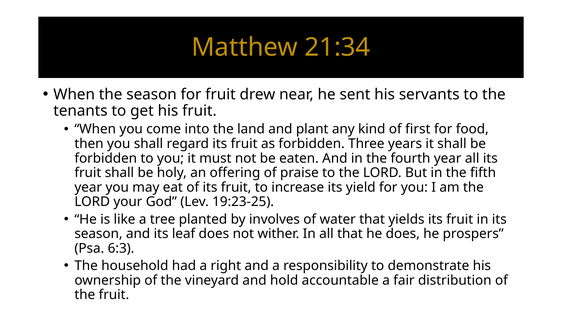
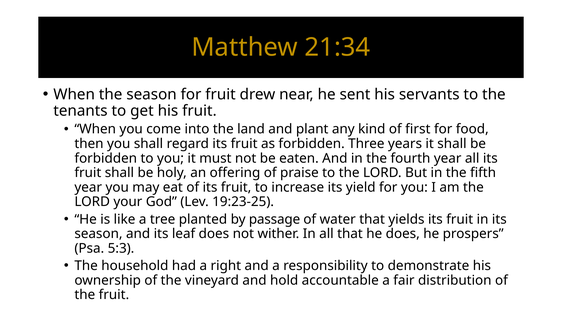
involves: involves -> passage (275, 219)
6:3: 6:3 -> 5:3 (121, 248)
